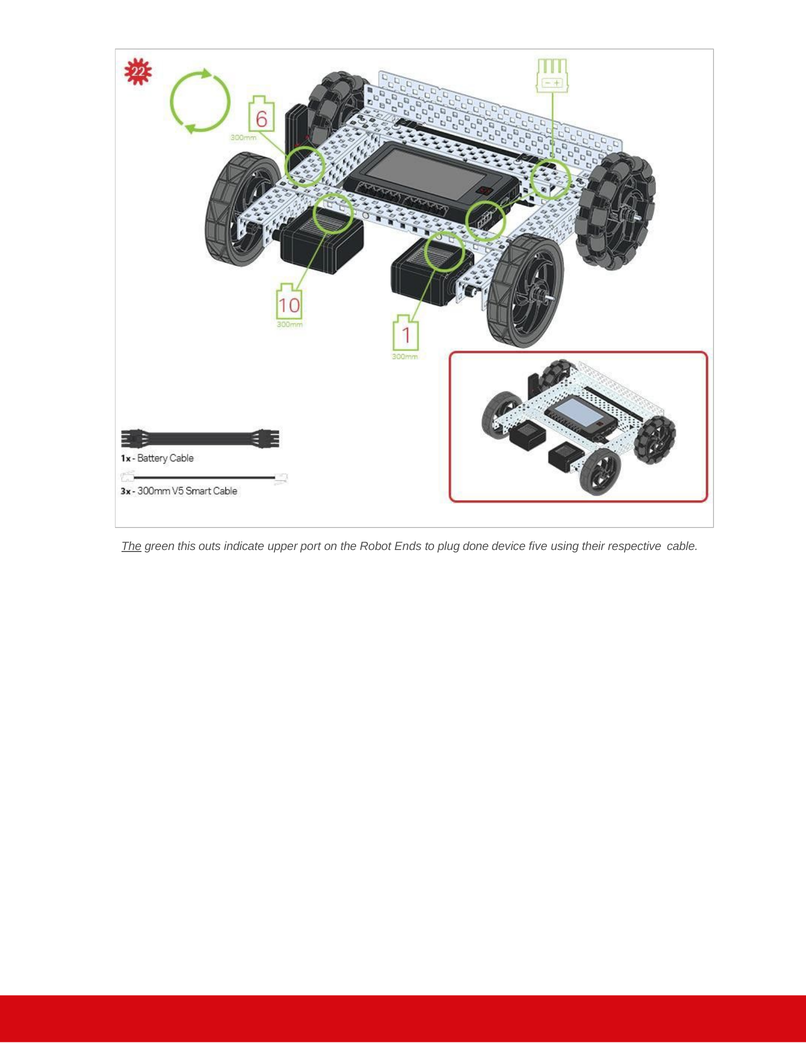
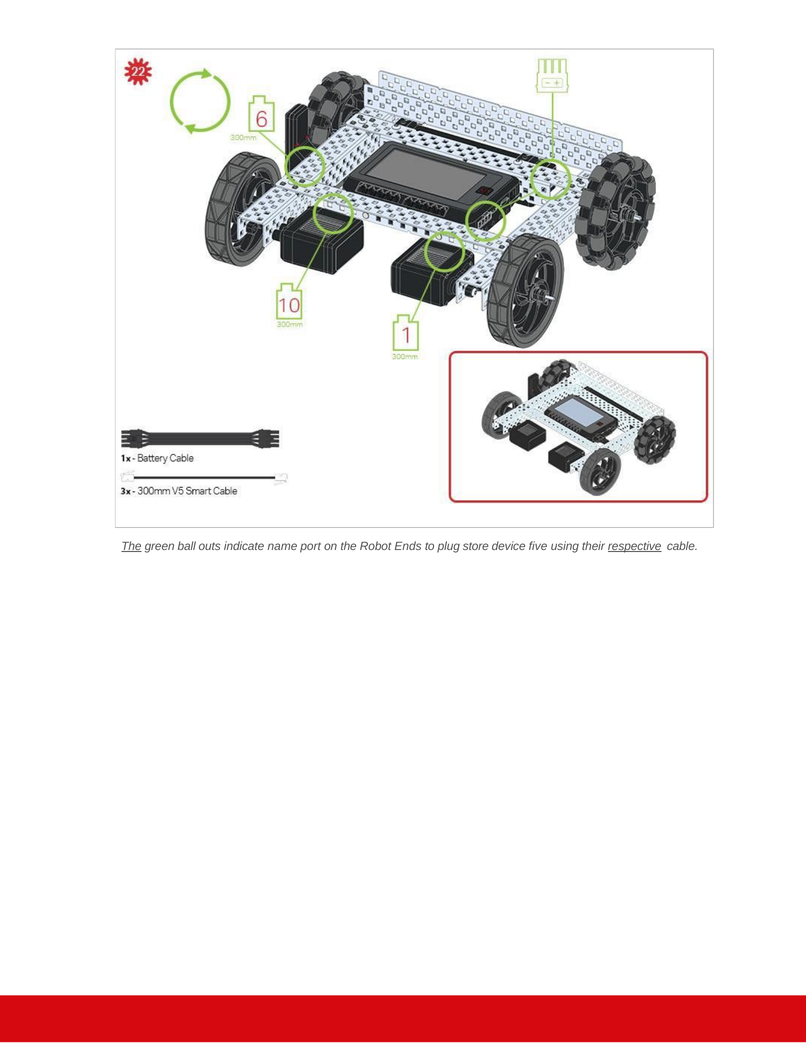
this: this -> ball (187, 546)
upper: upper -> name (282, 546)
done: done -> store (476, 546)
respective underline: none -> present (635, 546)
